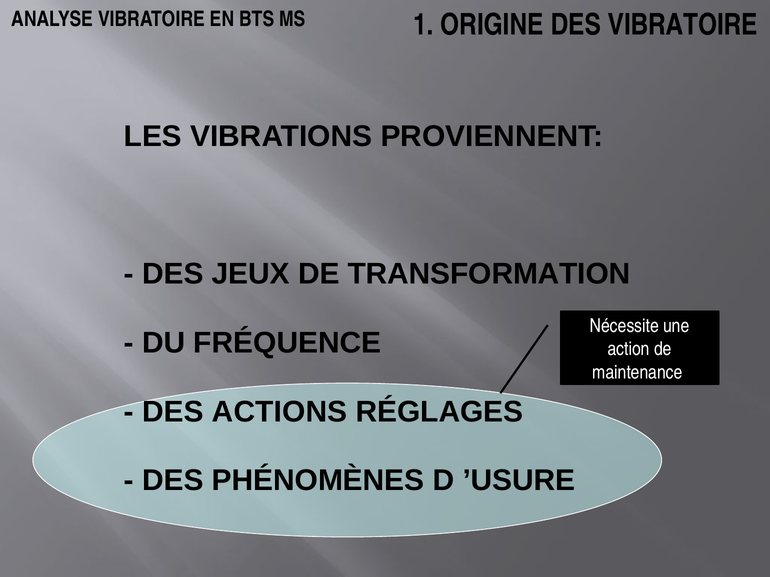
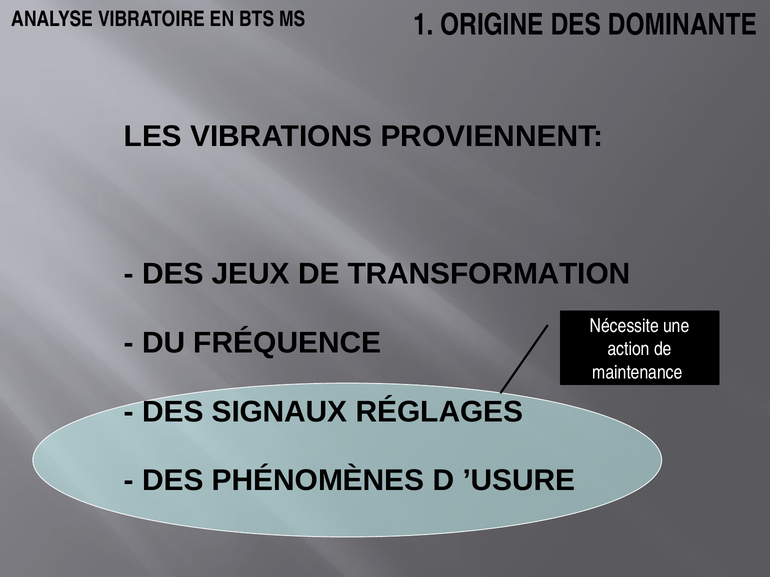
DES VIBRATOIRE: VIBRATOIRE -> DOMINANTE (683, 25)
ACTIONS: ACTIONS -> SIGNAUX (280, 412)
